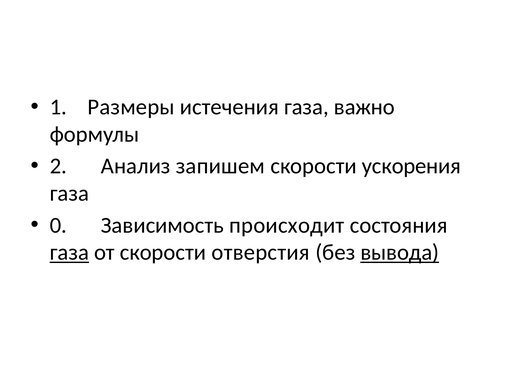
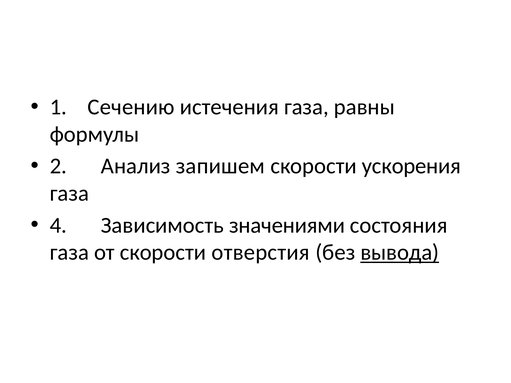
Размеры: Размеры -> Сечению (131, 107)
важно: важно -> равны (364, 107)
0: 0 -> 4 (58, 225)
происходит: происходит -> значениями (287, 225)
газа underline: present -> none (69, 253)
